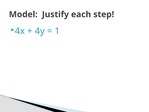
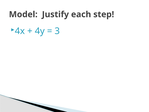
1: 1 -> 3 (57, 31)
